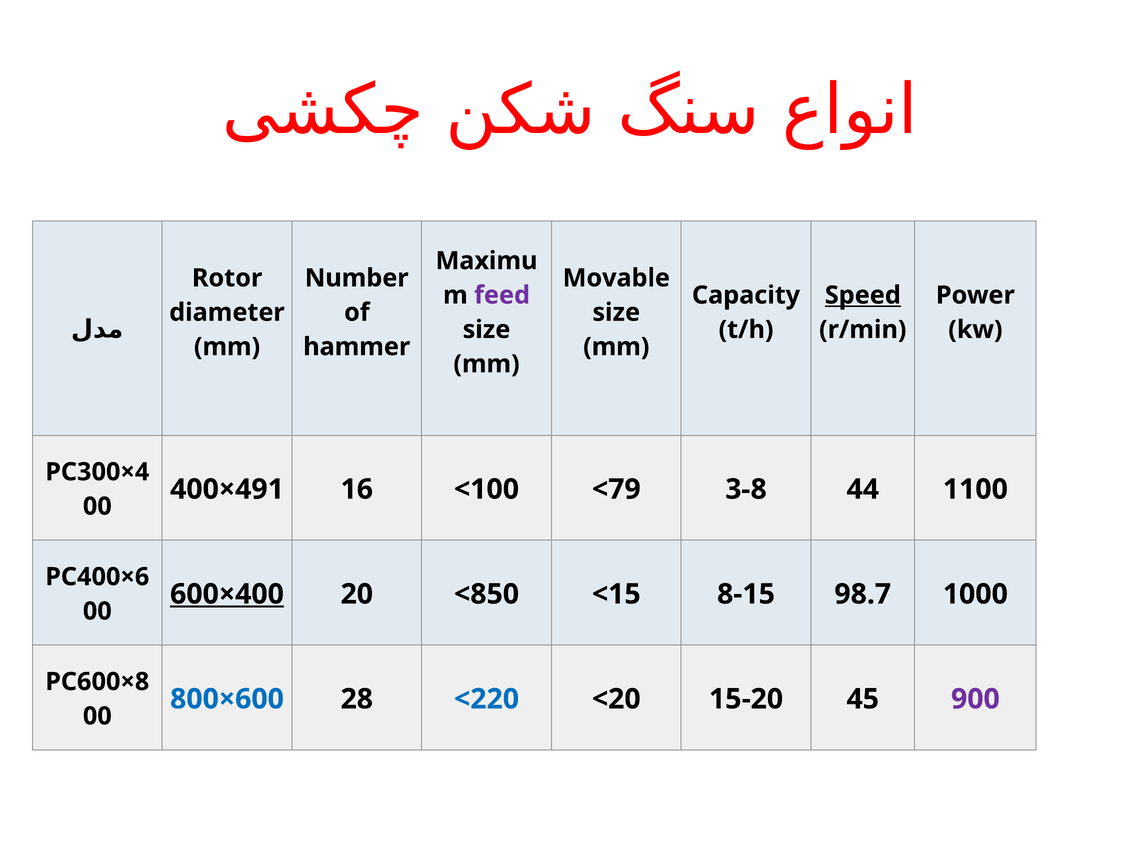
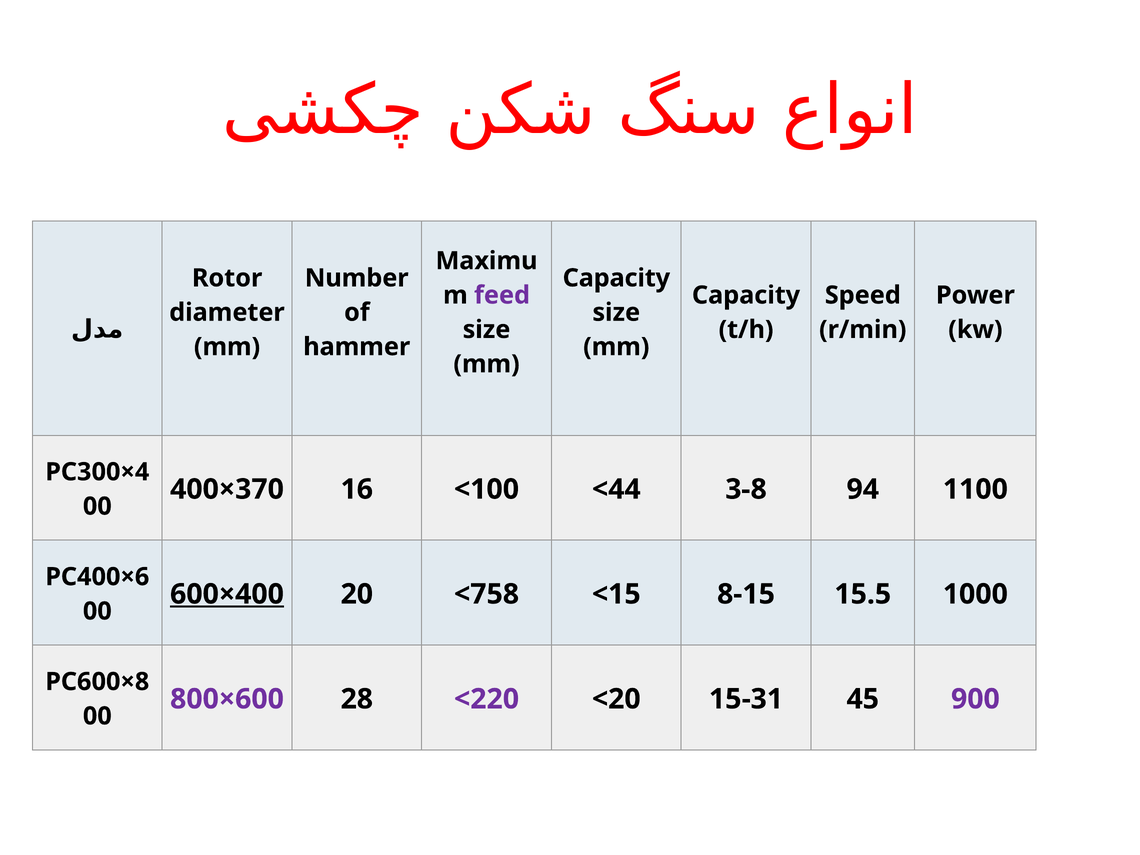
Movable: Movable -> Capacity (616, 278)
Speed underline: present -> none (863, 295)
400×491: 400×491 -> 400×370 (227, 489)
<79: <79 -> <44 (616, 489)
44: 44 -> 94 (863, 489)
<850: <850 -> <758 (487, 594)
98.7: 98.7 -> 15.5 (863, 594)
800×600 colour: blue -> purple (227, 699)
<220 colour: blue -> purple (487, 699)
15-20: 15-20 -> 15-31 (746, 699)
